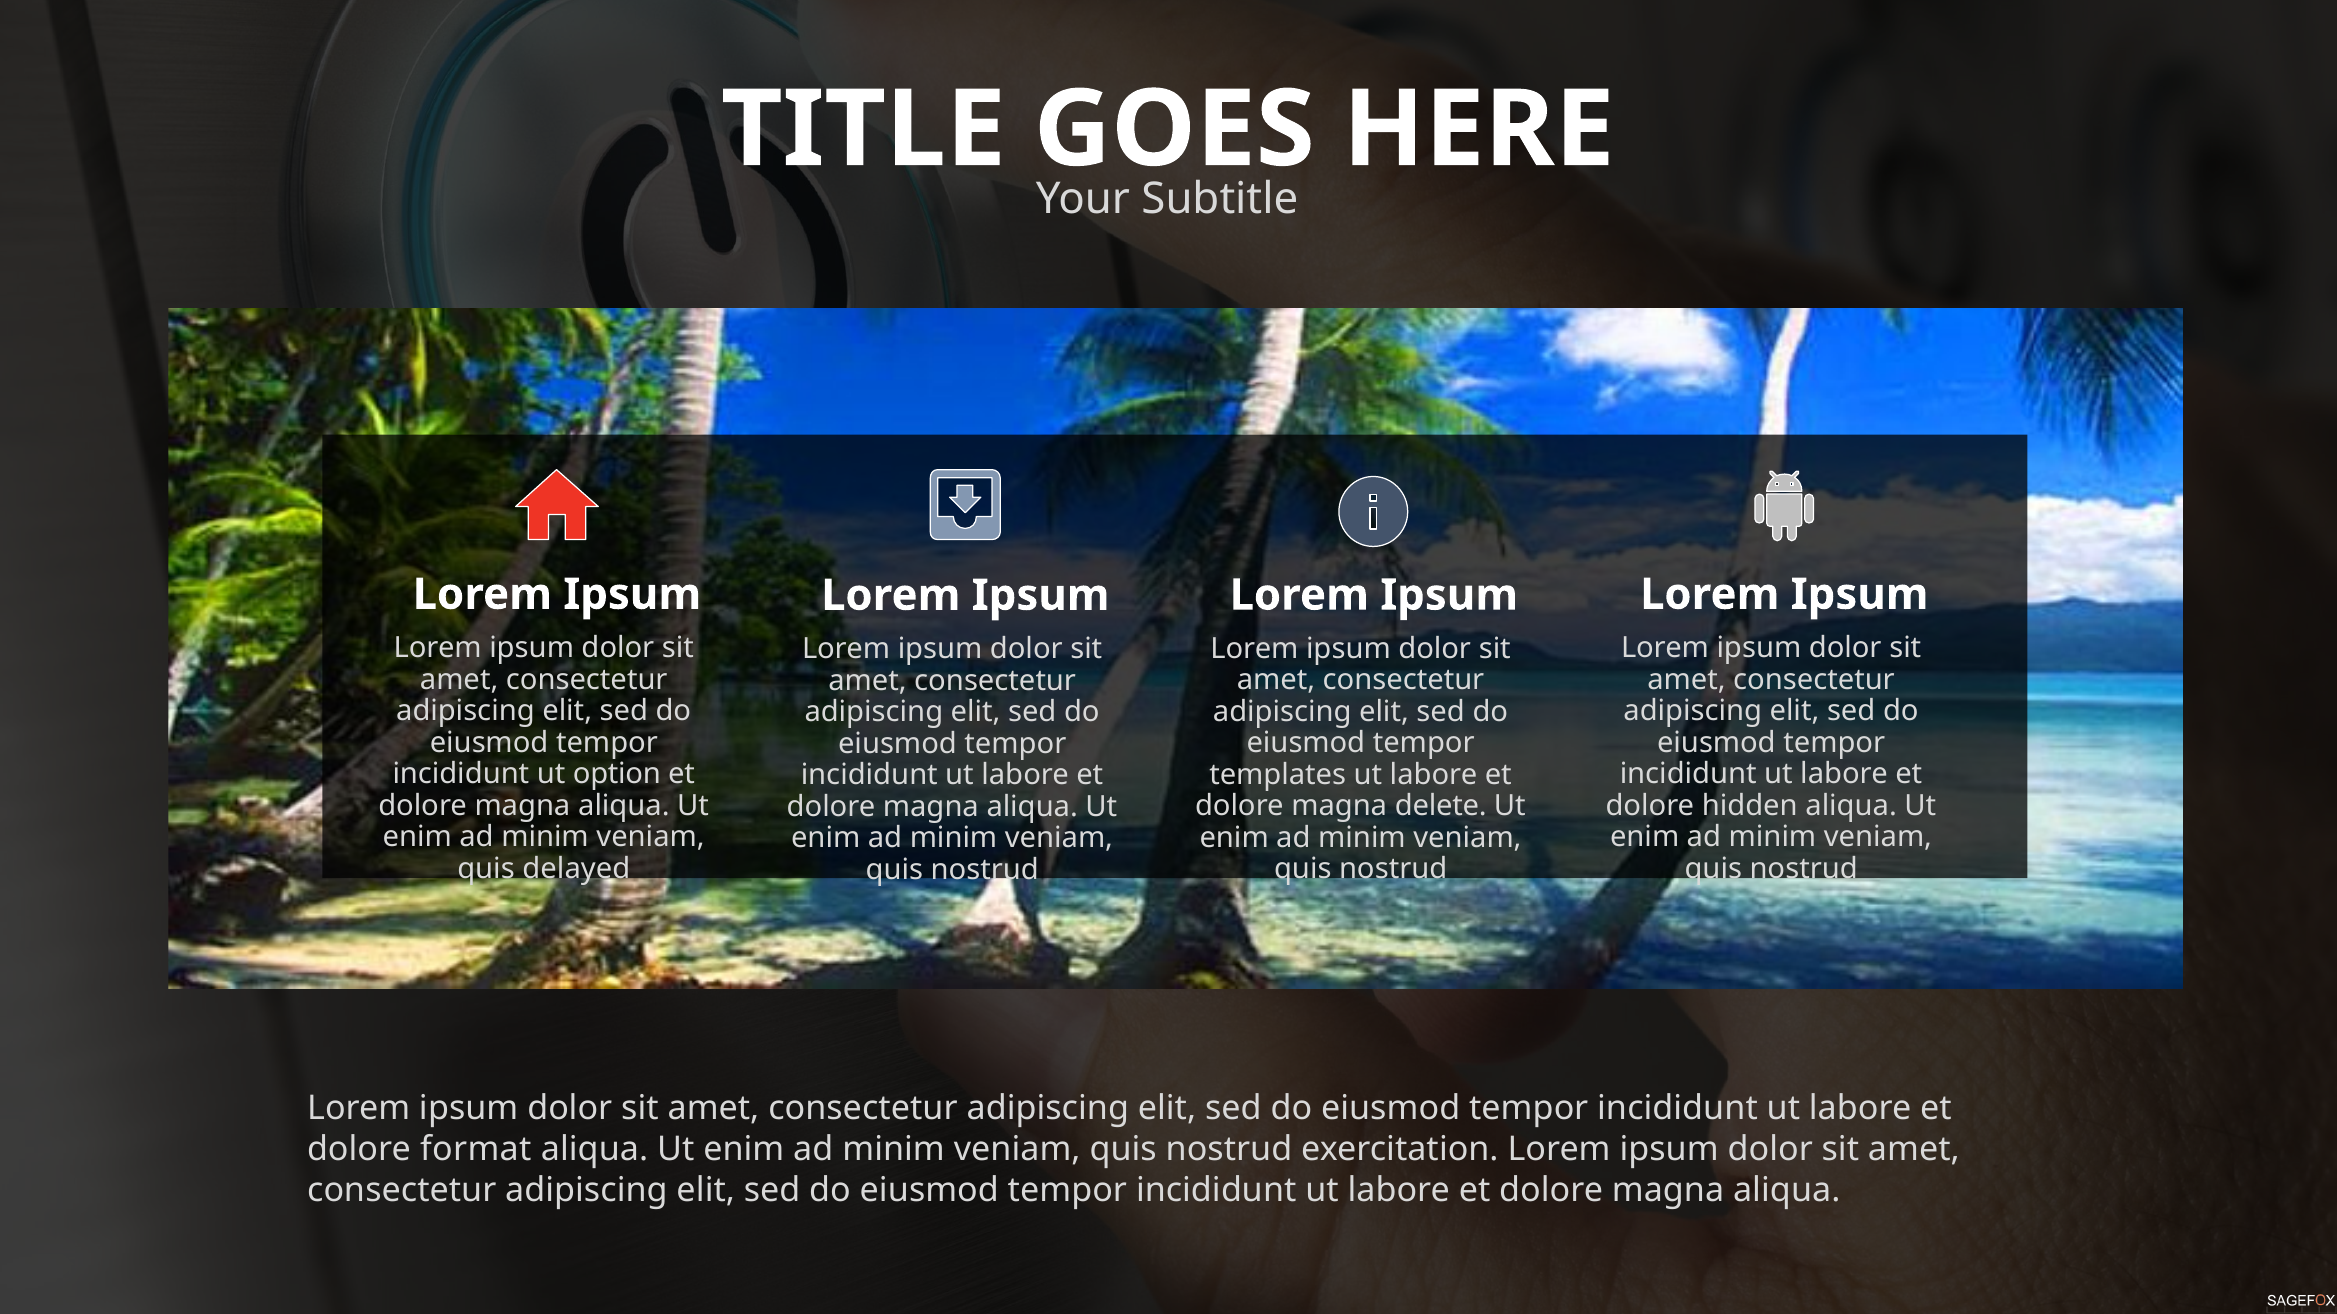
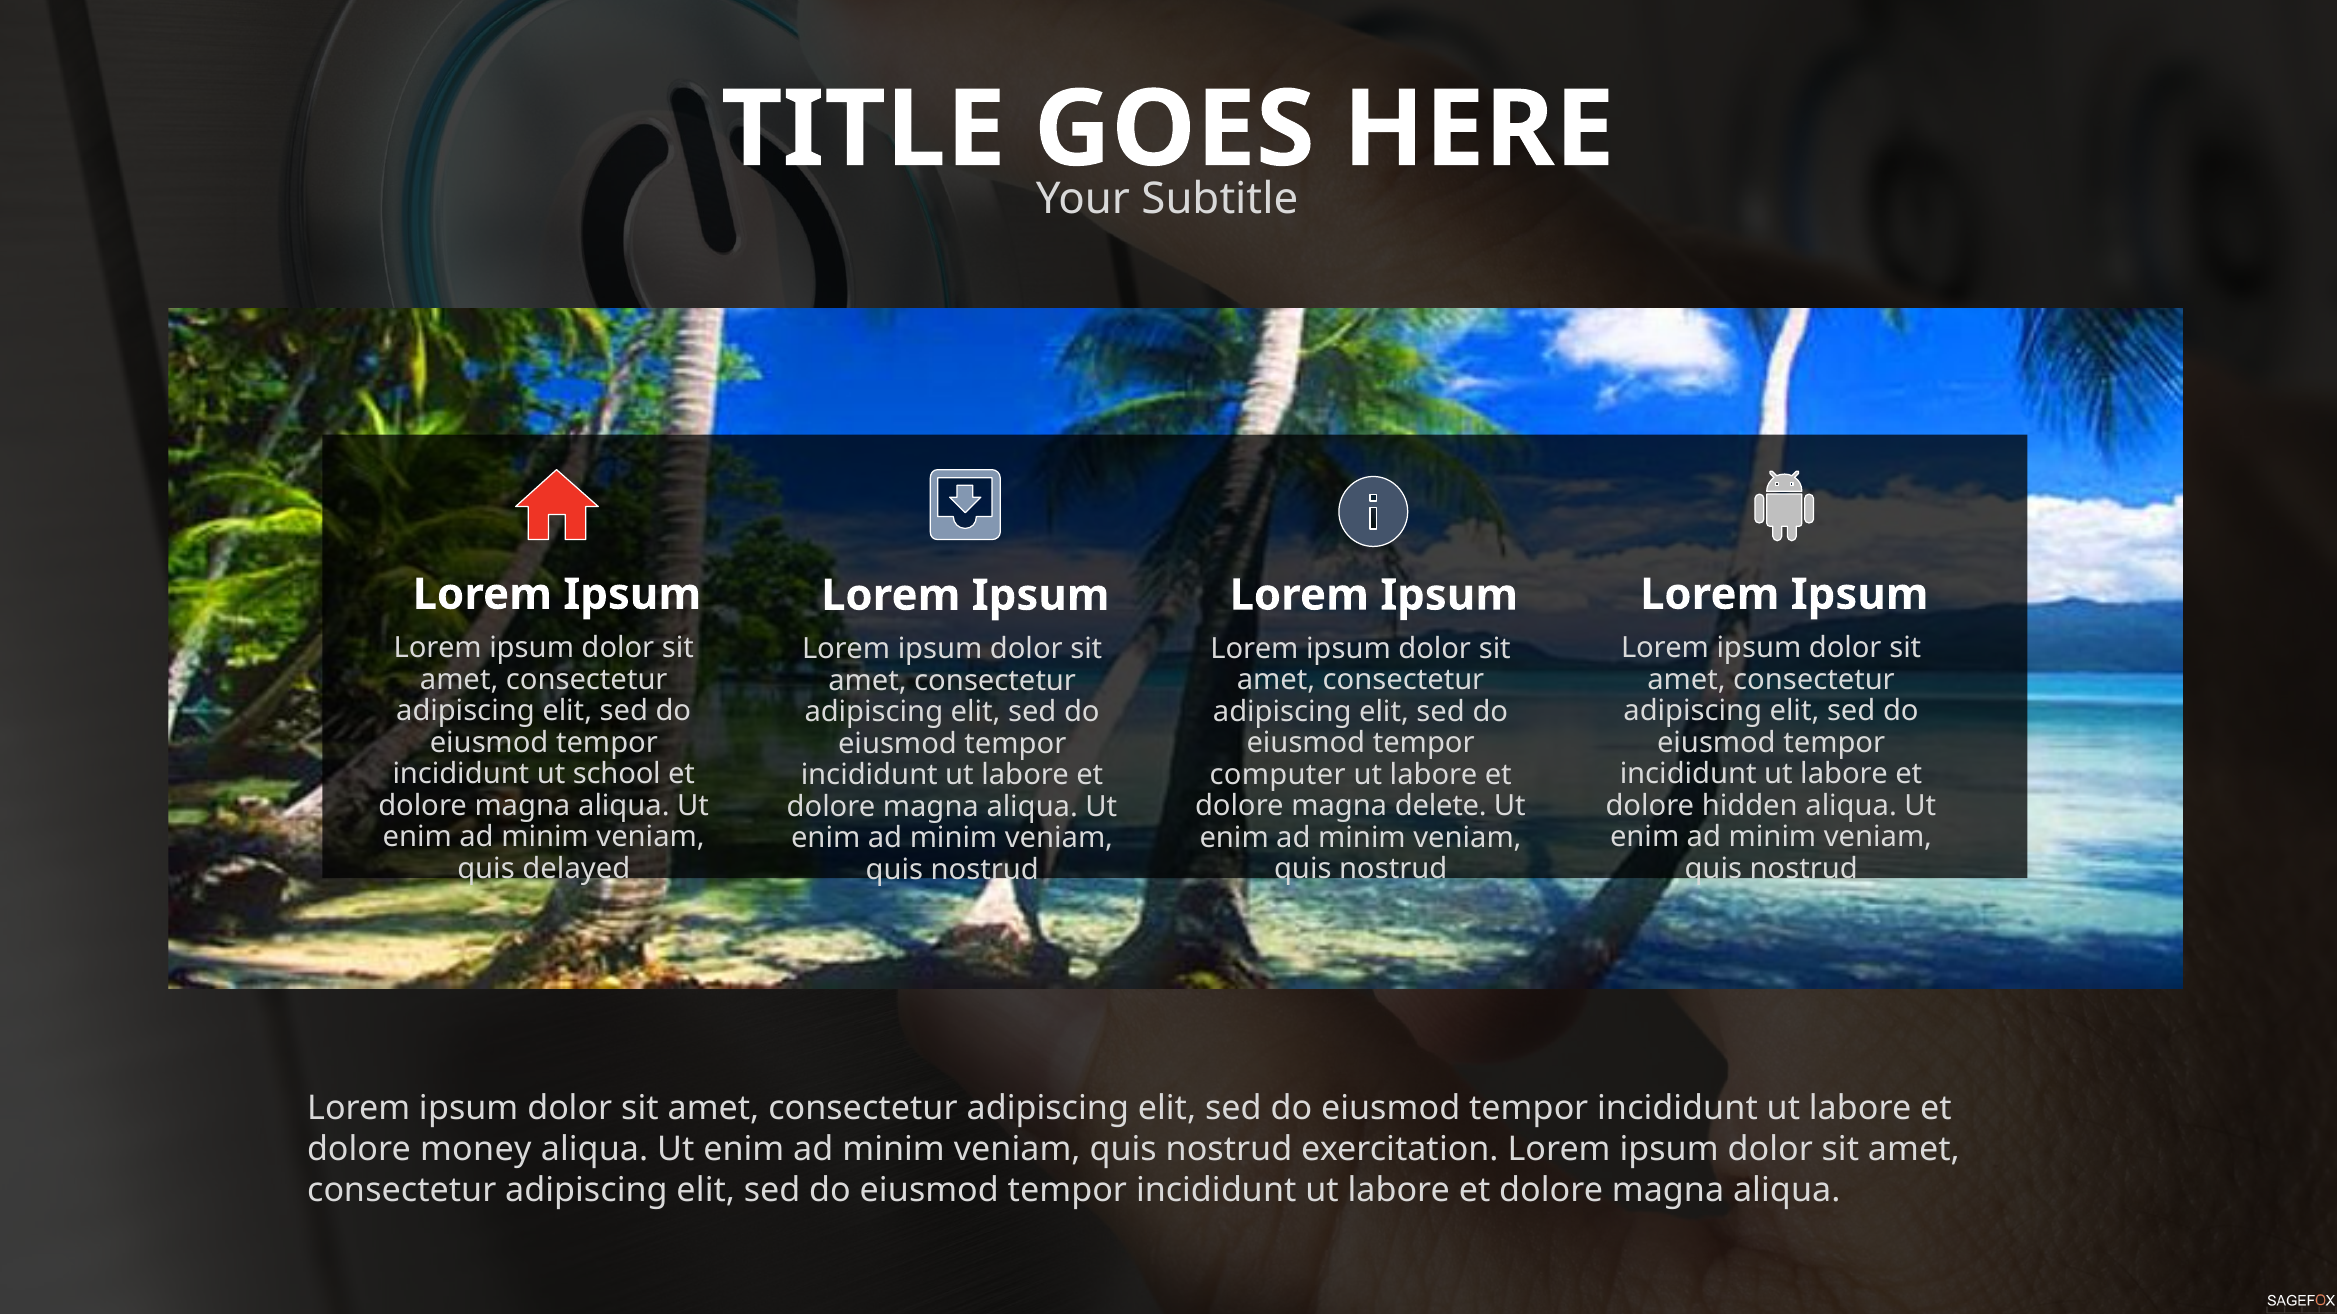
option: option -> school (617, 774)
templates: templates -> computer (1278, 775)
format: format -> money (476, 1150)
